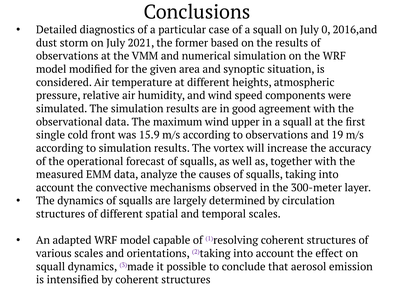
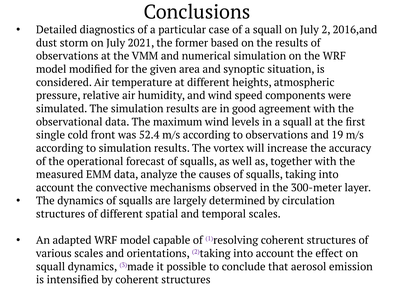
0: 0 -> 2 (326, 30)
upper: upper -> levels (245, 122)
15.9: 15.9 -> 52.4 (149, 135)
